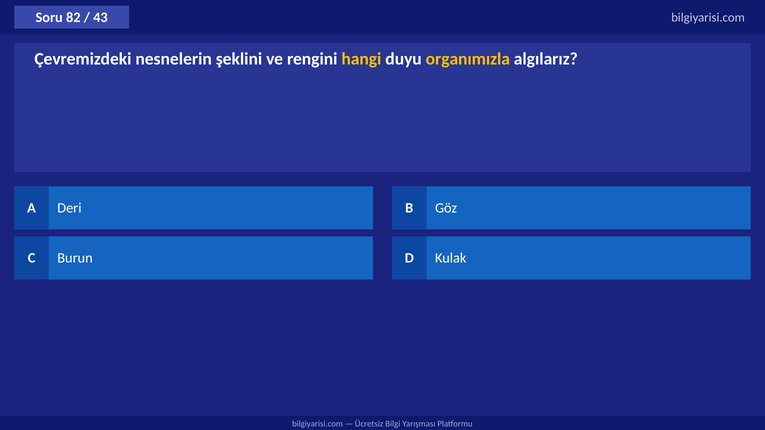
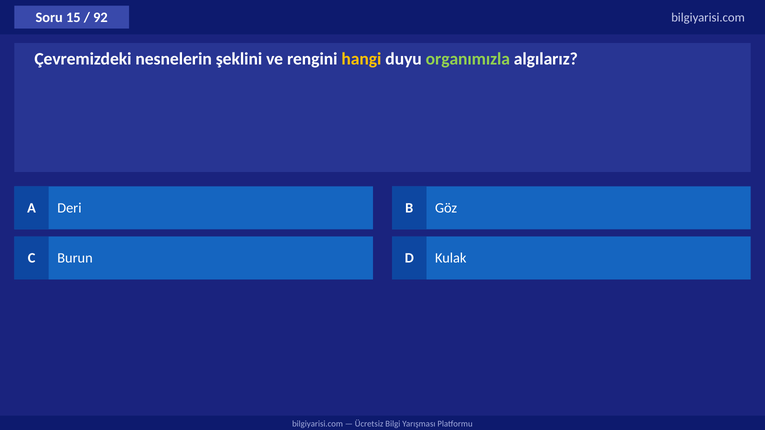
82: 82 -> 15 (73, 17)
43: 43 -> 92 (100, 17)
organımızla colour: yellow -> light green (468, 59)
